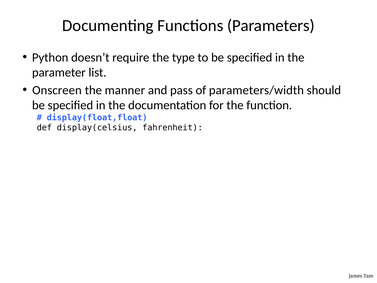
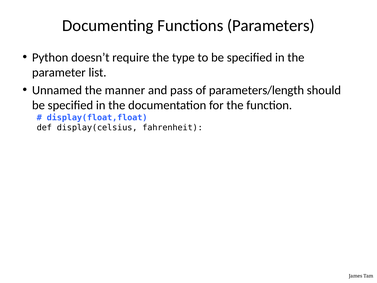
Onscreen: Onscreen -> Unnamed (57, 90)
parameters/width: parameters/width -> parameters/length (256, 90)
